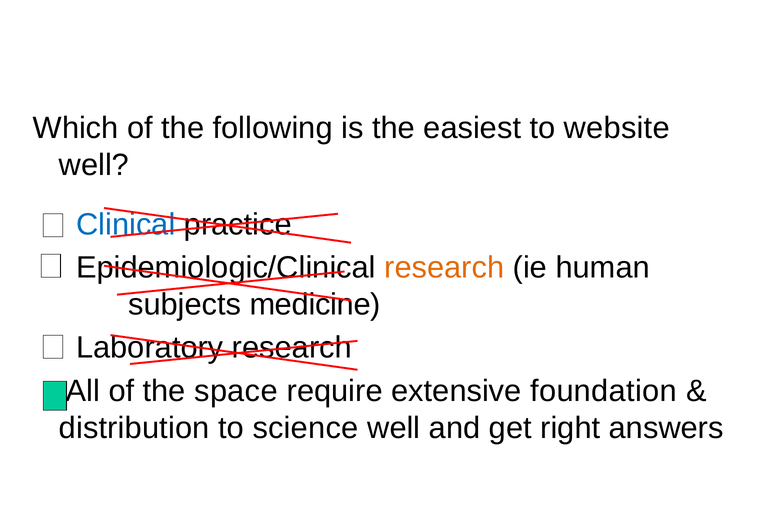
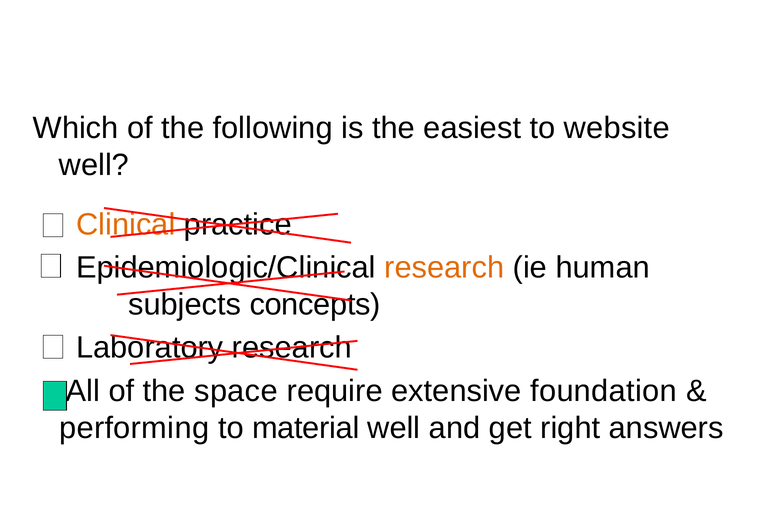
Clinical colour: blue -> orange (126, 224)
medicine: medicine -> concepts (315, 305)
distribution: distribution -> performing (134, 428)
science: science -> material (306, 428)
